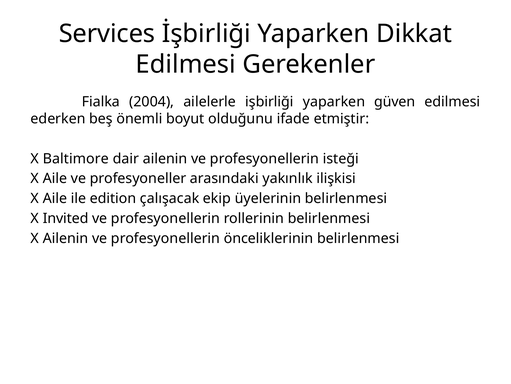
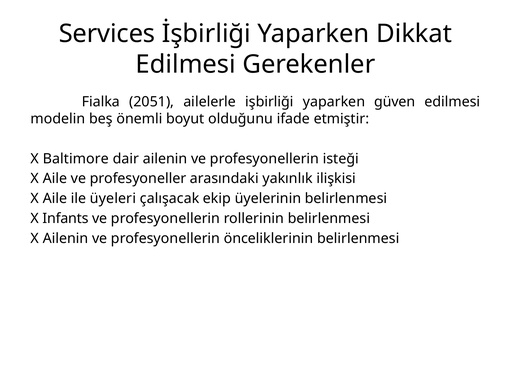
2004: 2004 -> 2051 (152, 102)
ederken: ederken -> modelin (58, 119)
edition: edition -> üyeleri (113, 198)
Invited: Invited -> Infants (66, 218)
